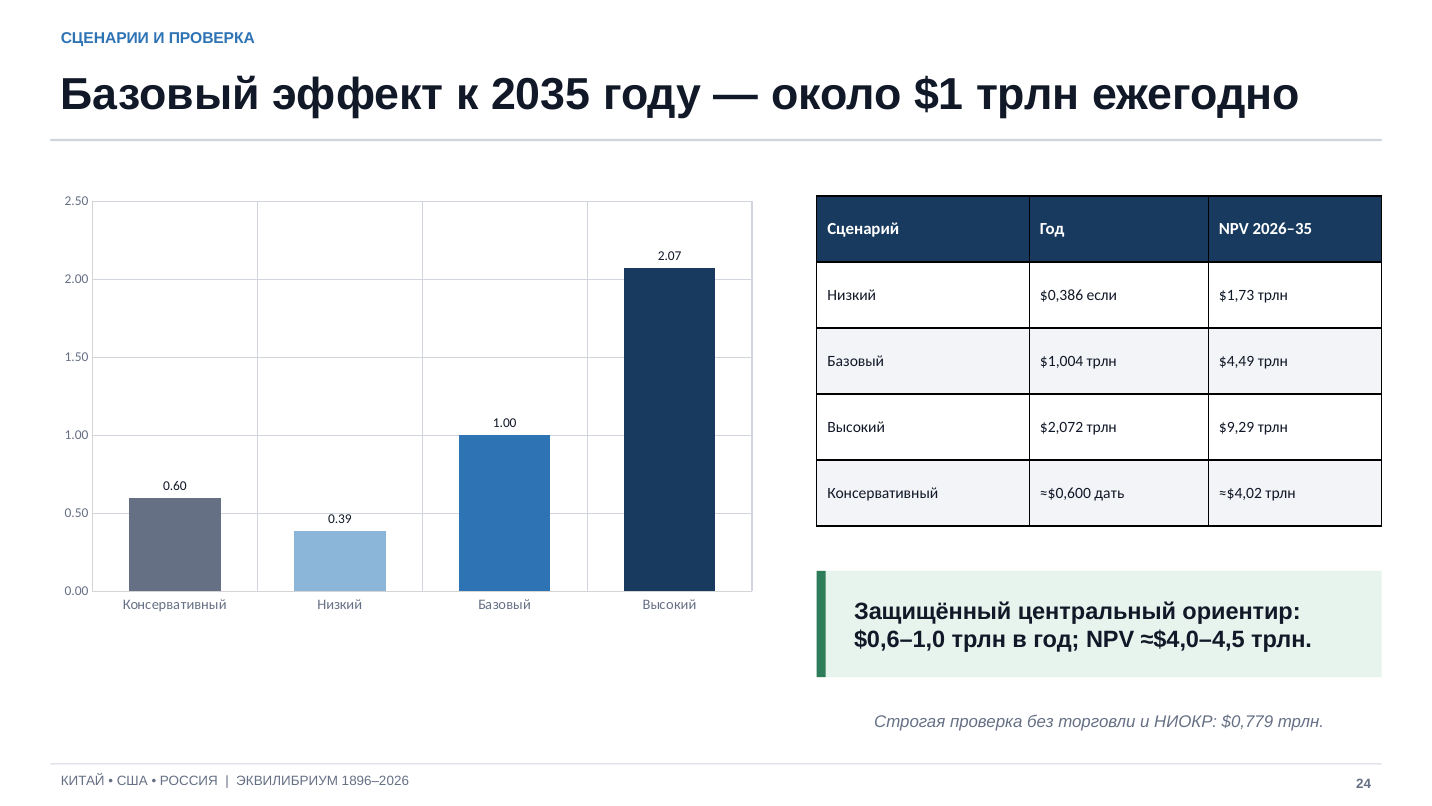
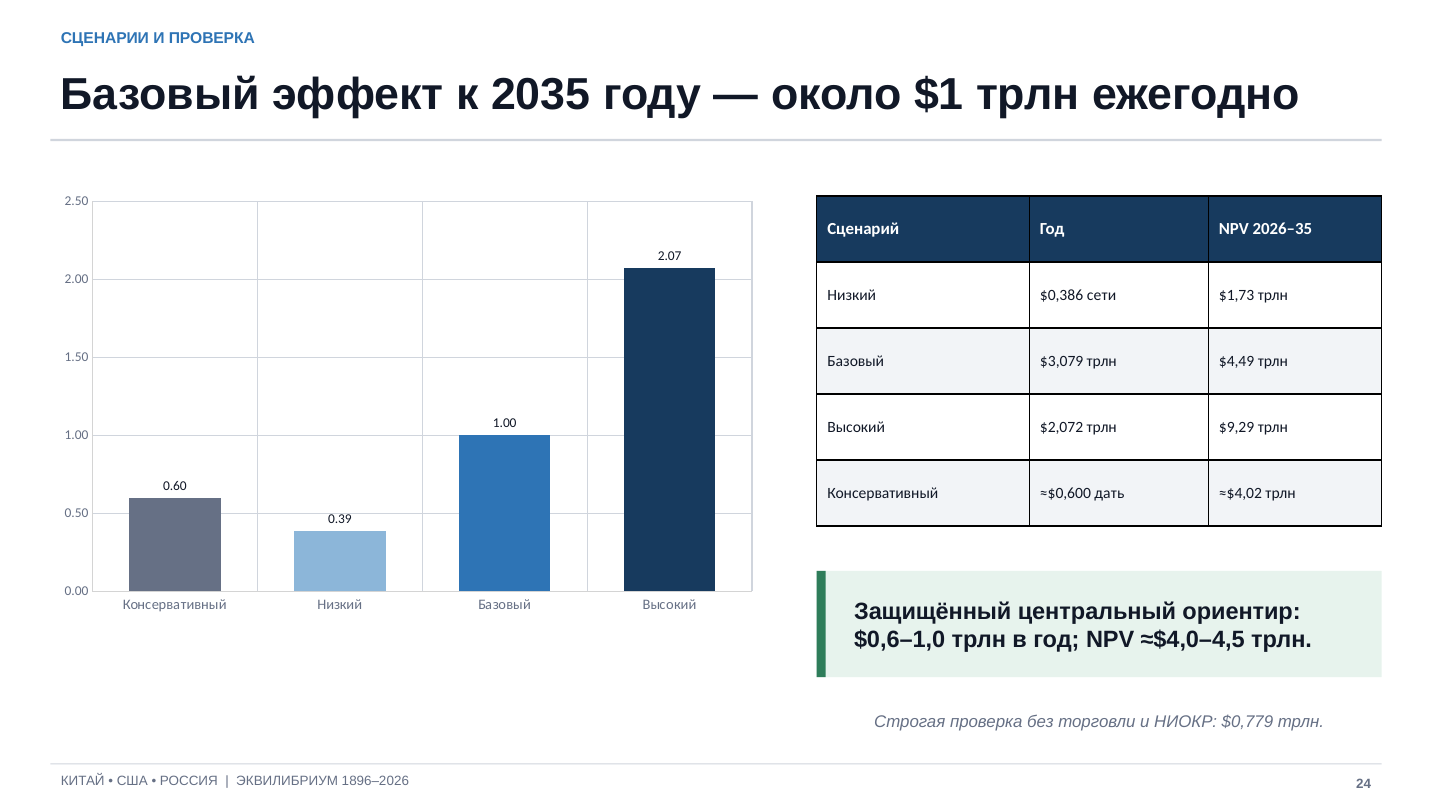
если: если -> сети (1102, 295)
$1,004: $1,004 -> $3,079 (1062, 361)
